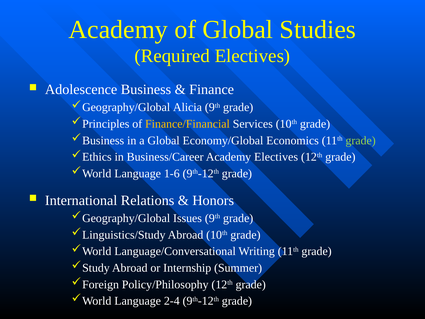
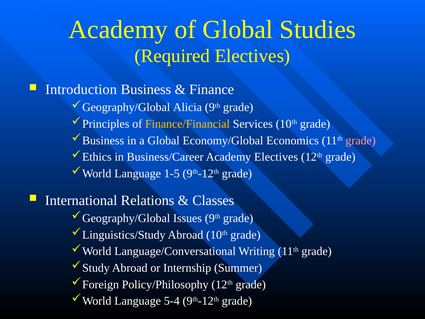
Adolescence: Adolescence -> Introduction (81, 90)
grade colour: light green -> pink (361, 140)
1-6: 1-6 -> 1-5 (172, 173)
Honors: Honors -> Classes (213, 200)
2-4: 2-4 -> 5-4 (172, 301)
